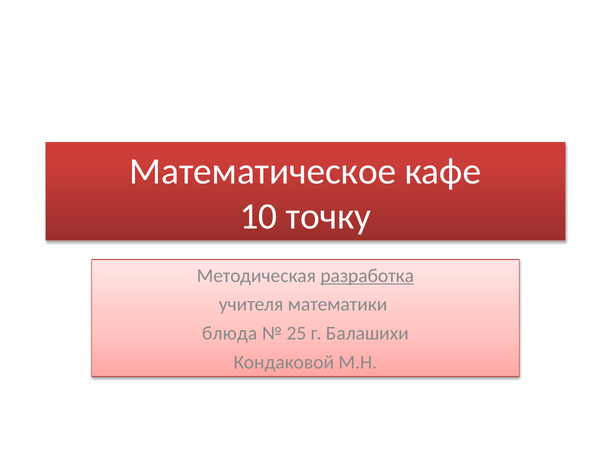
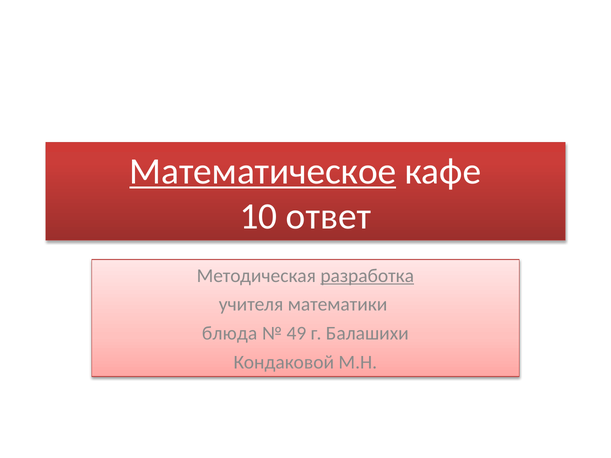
Математическое underline: none -> present (263, 172)
точку: точку -> ответ (328, 217)
25: 25 -> 49 (296, 333)
